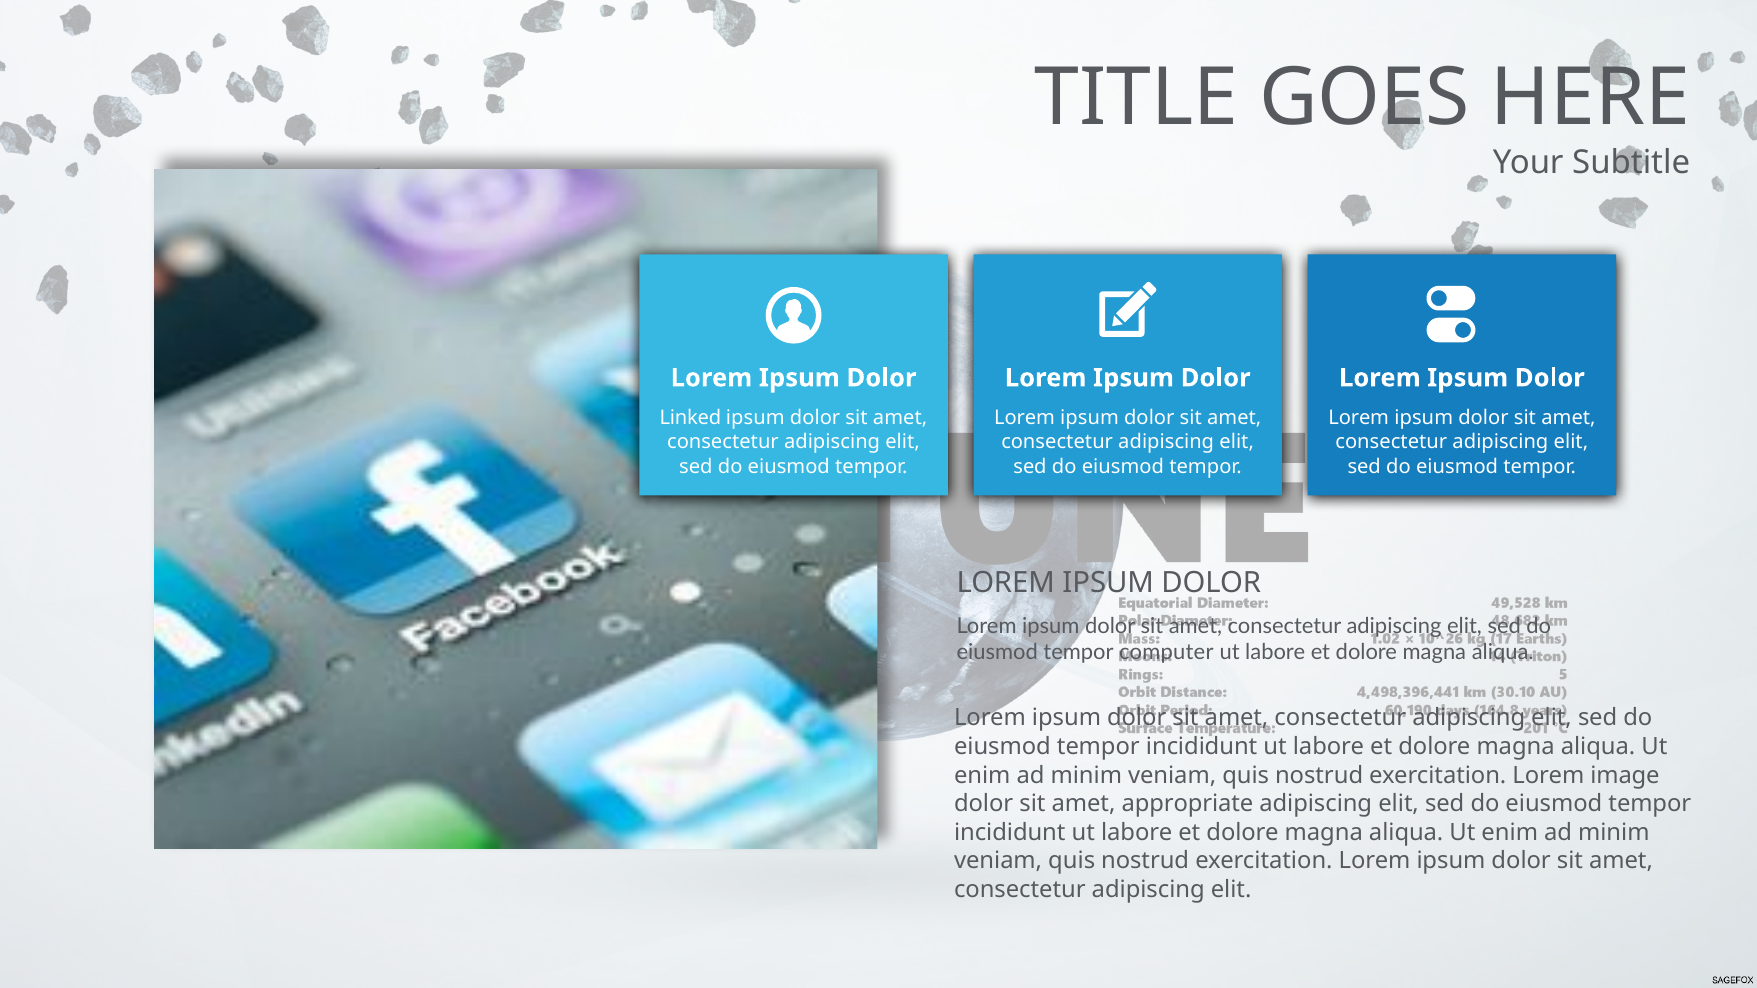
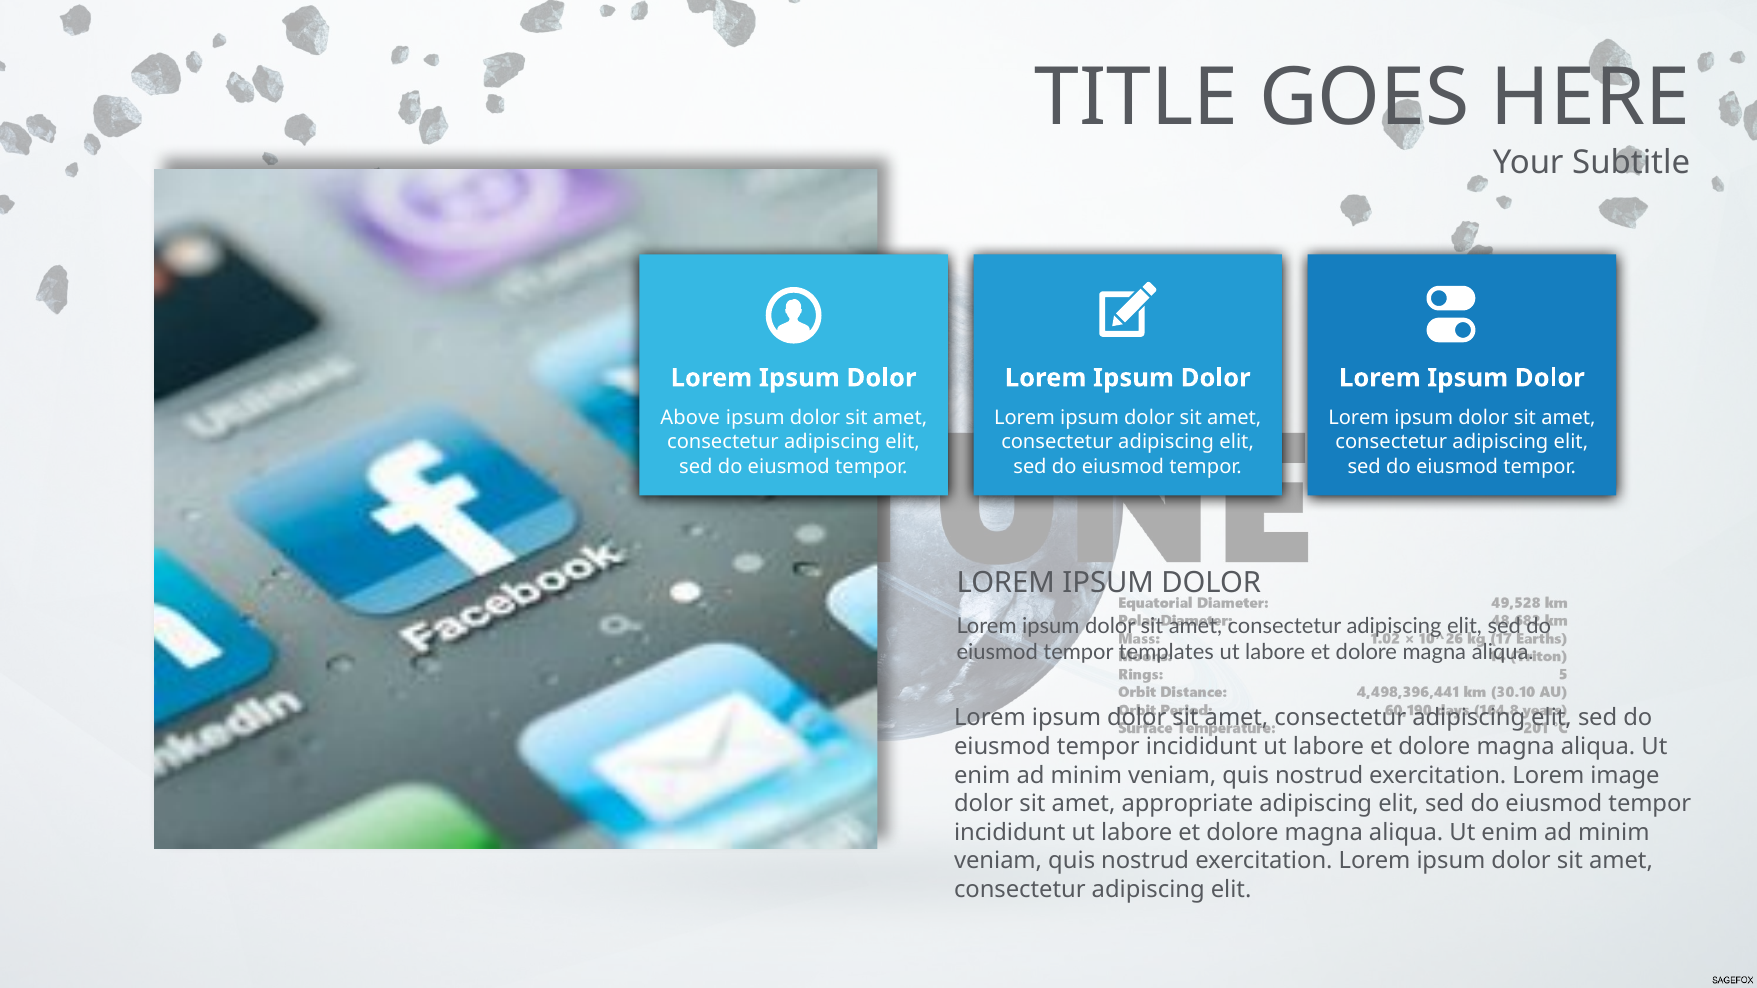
Linked: Linked -> Above (690, 418)
computer: computer -> templates (1166, 653)
